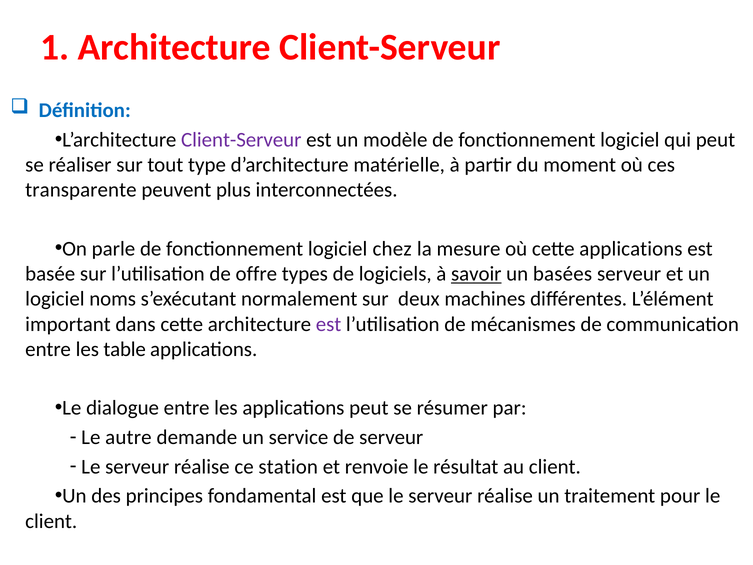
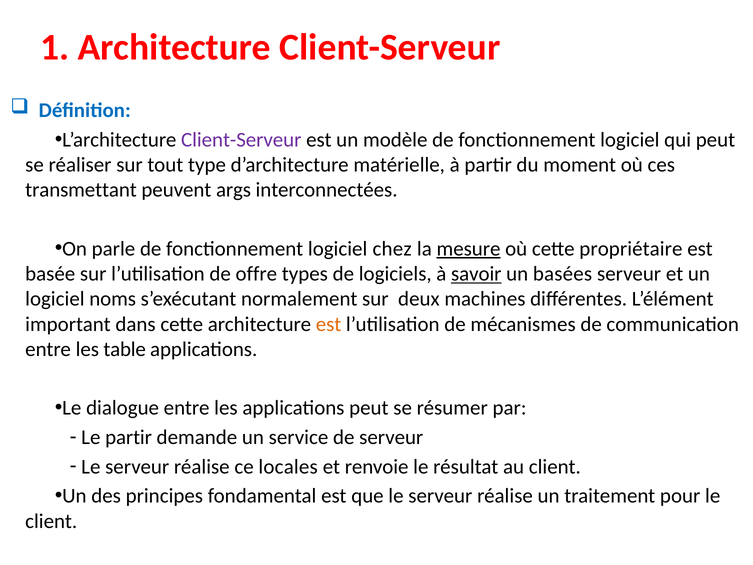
transparente: transparente -> transmettant (81, 190)
plus: plus -> args (233, 190)
mesure underline: none -> present (469, 249)
cette applications: applications -> propriétaire (631, 249)
est colour: purple -> orange (329, 324)
Le autre: autre -> partir (129, 437)
station: station -> locales (288, 466)
